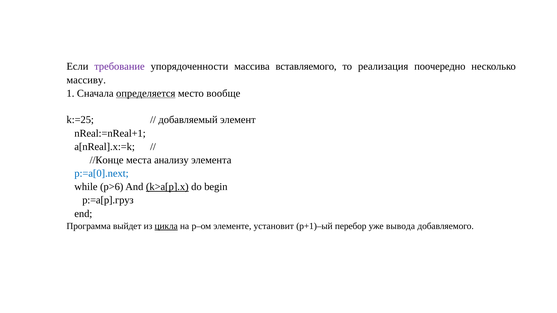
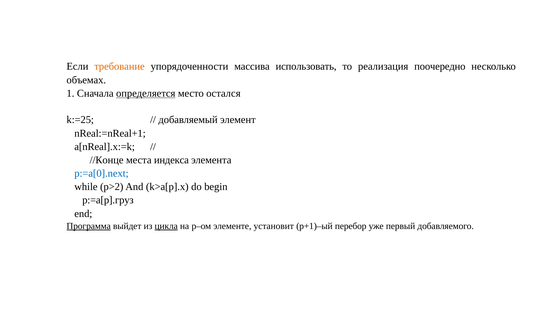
требование colour: purple -> orange (119, 67)
вставляемого: вставляемого -> использовать (306, 67)
массиву: массиву -> объемах (86, 80)
вообще: вообще -> остался (223, 93)
анализу: анализу -> индекса (171, 160)
p>6: p>6 -> p>2 (112, 187)
k>a[p].x underline: present -> none (167, 187)
Программа underline: none -> present (89, 226)
вывода: вывода -> первый (401, 226)
